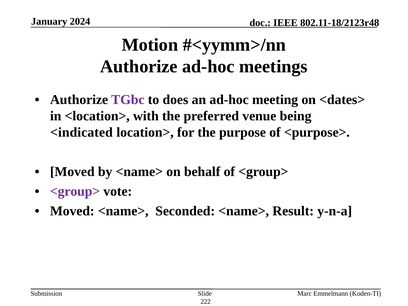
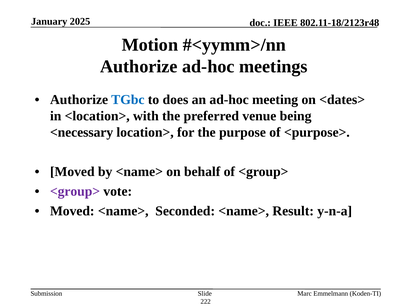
2024: 2024 -> 2025 (80, 22)
TGbc colour: purple -> blue (128, 100)
<indicated: <indicated -> <necessary (82, 132)
